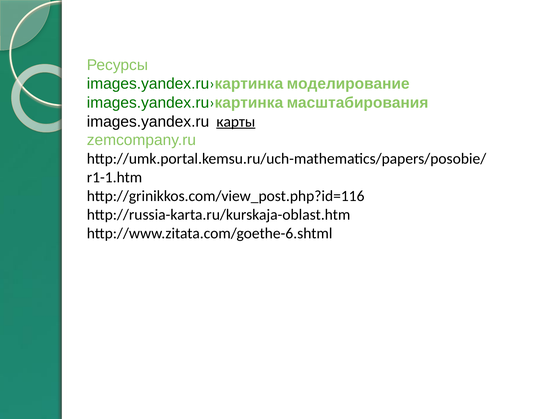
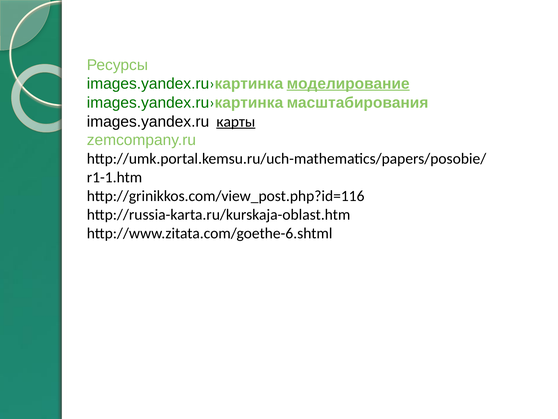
моделирование underline: none -> present (348, 83)
